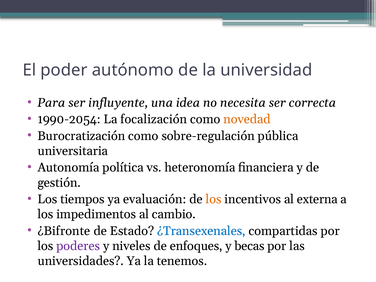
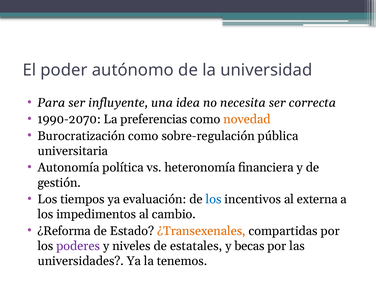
1990-2054: 1990-2054 -> 1990-2070 (69, 119)
focalización: focalización -> preferencias (154, 119)
los colour: orange -> blue (214, 199)
¿Bifronte: ¿Bifronte -> ¿Reforma (64, 231)
¿Transexenales colour: blue -> orange (201, 231)
enfoques: enfoques -> estatales (196, 246)
